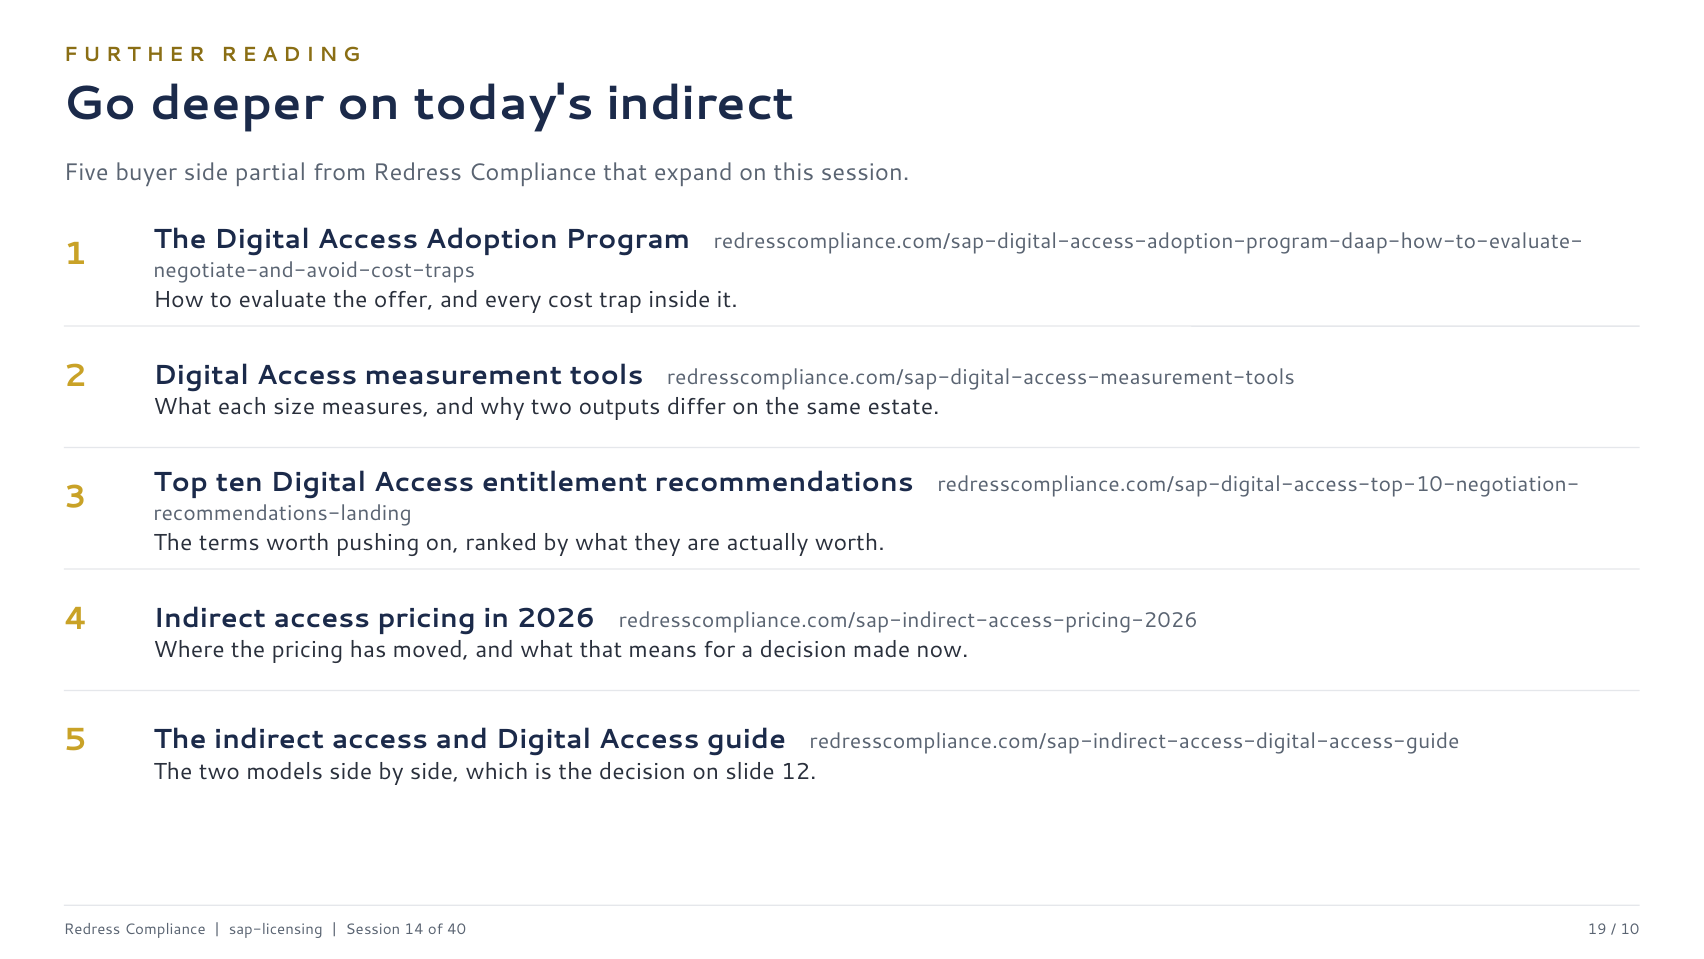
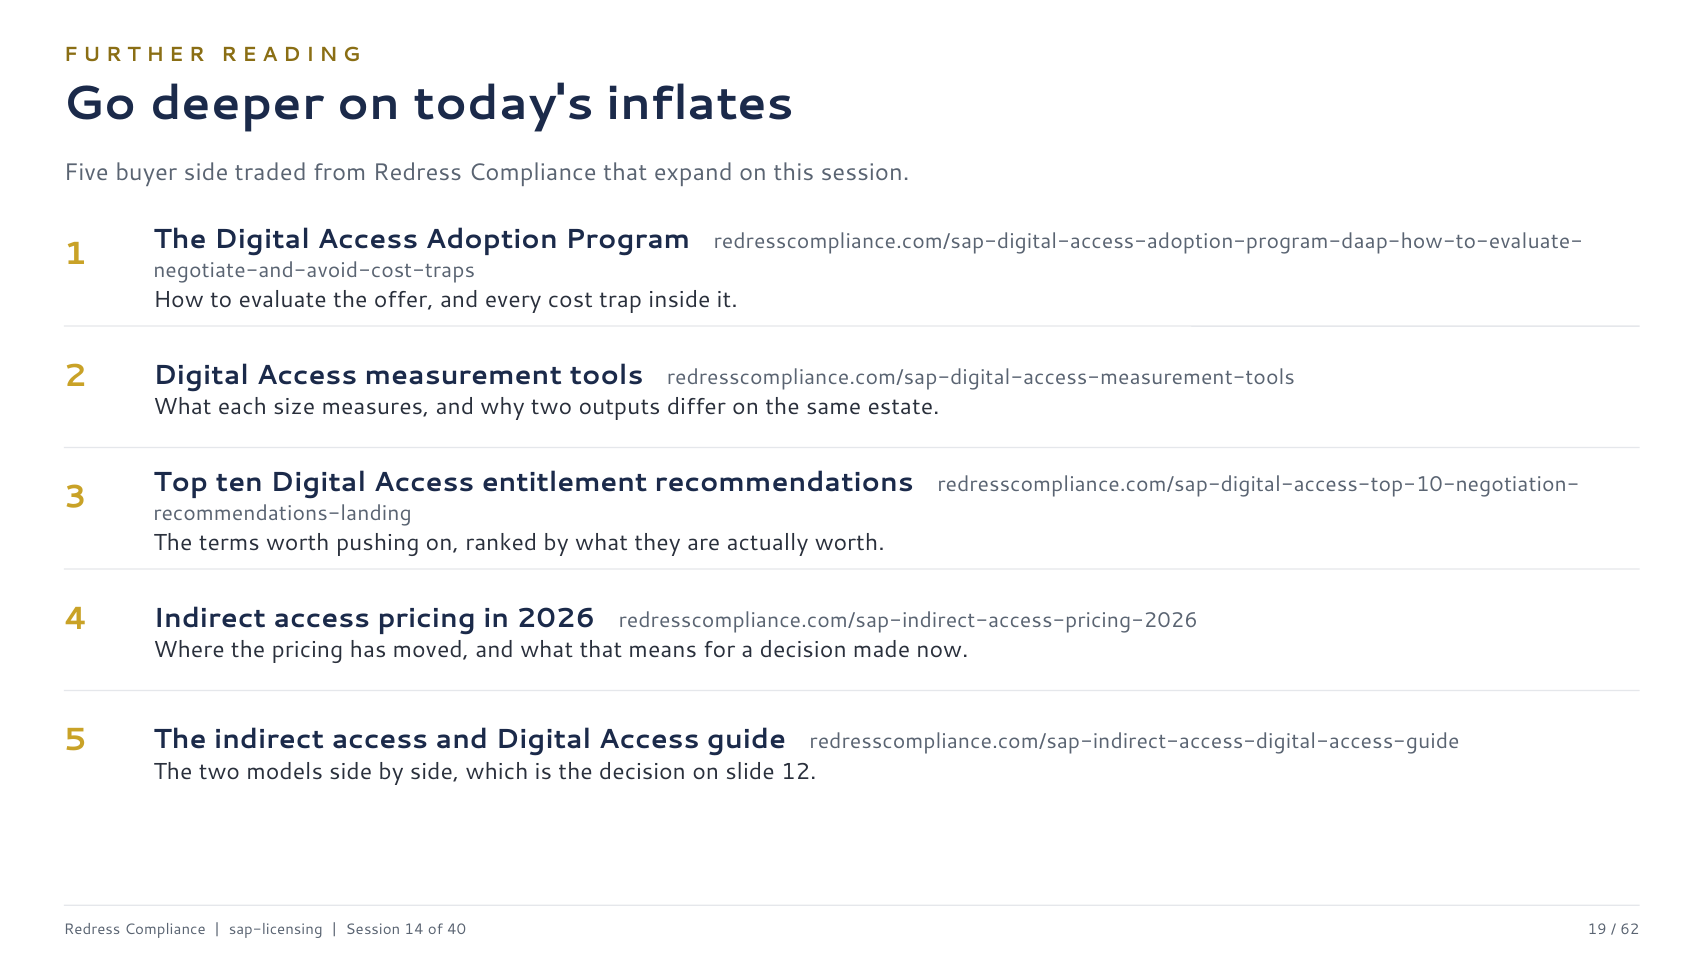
today's indirect: indirect -> inflates (700, 104)
partial: partial -> traded (271, 172)
10: 10 -> 62 (1630, 929)
